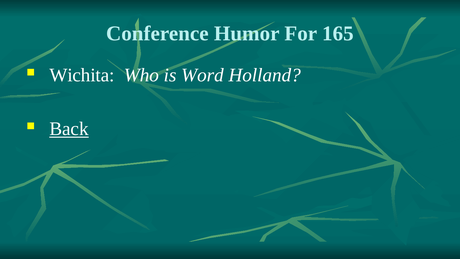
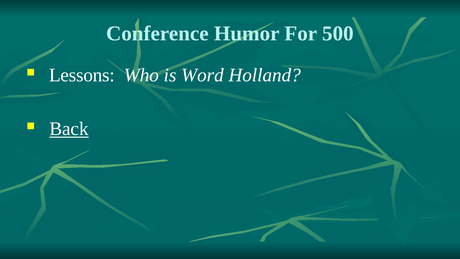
165: 165 -> 500 (338, 34)
Wichita: Wichita -> Lessons (82, 75)
